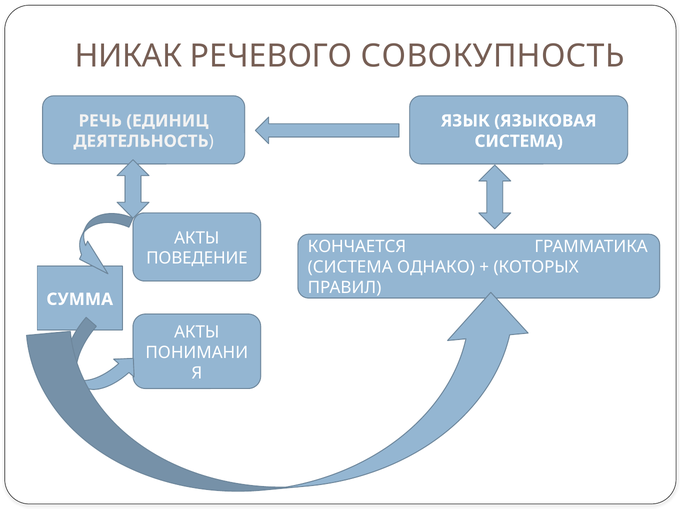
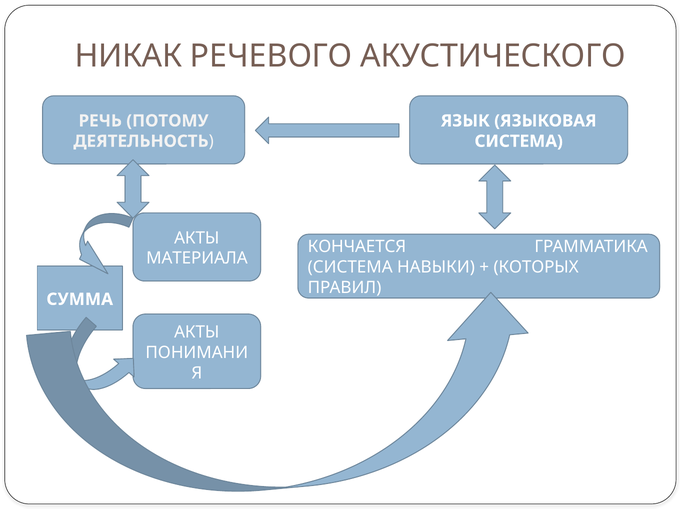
СОВОКУПНОСТЬ: СОВОКУПНОСТЬ -> АКУСТИЧЕСКОГО (493, 56)
ЕДИНИЦ: ЕДИНИЦ -> ПОТОМУ (167, 121)
ПОВЕДЕНИЕ: ПОВЕДЕНИЕ -> МАТЕРИАЛА (197, 258)
ОДНАКО: ОДНАКО -> НАВЫКИ (436, 267)
